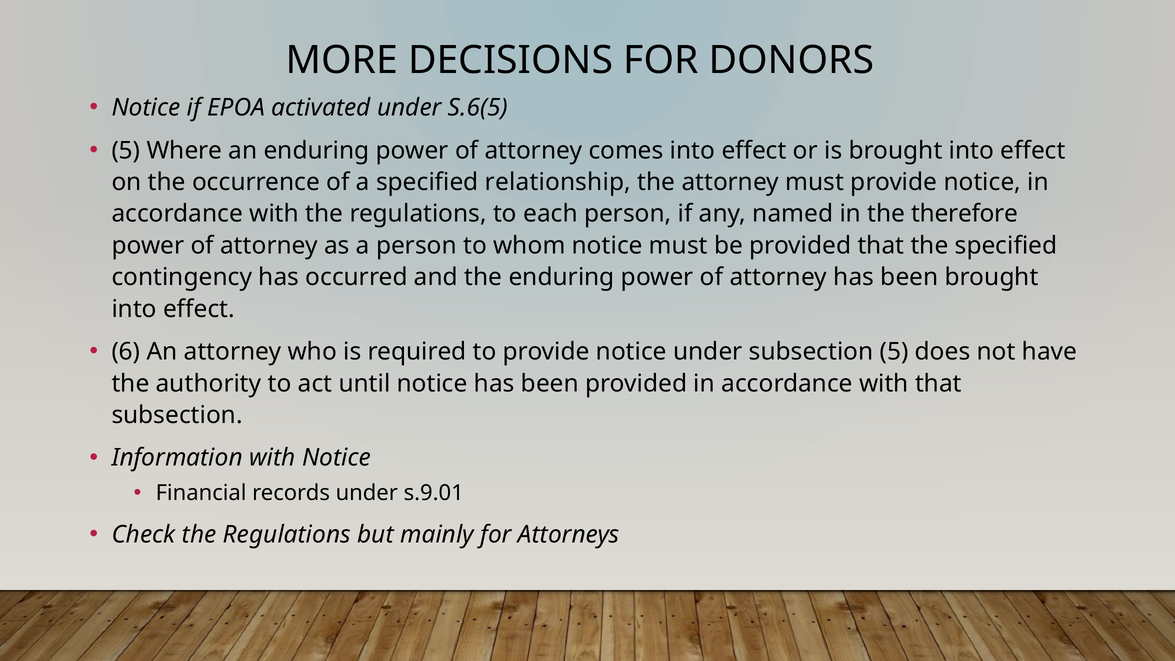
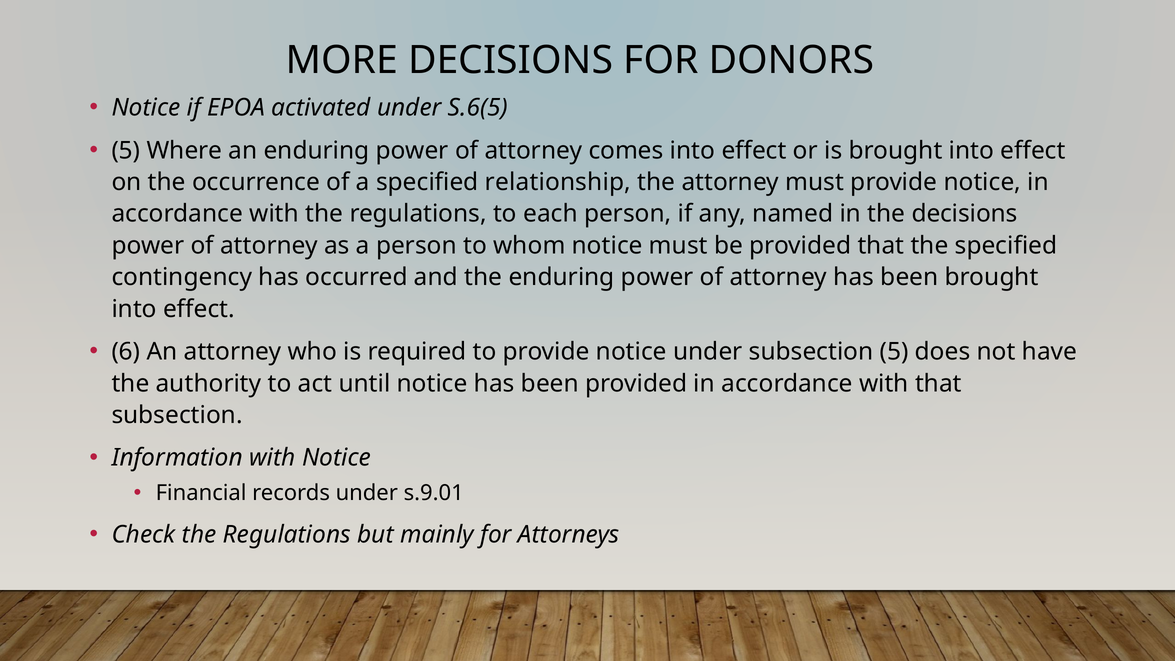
the therefore: therefore -> decisions (965, 214)
